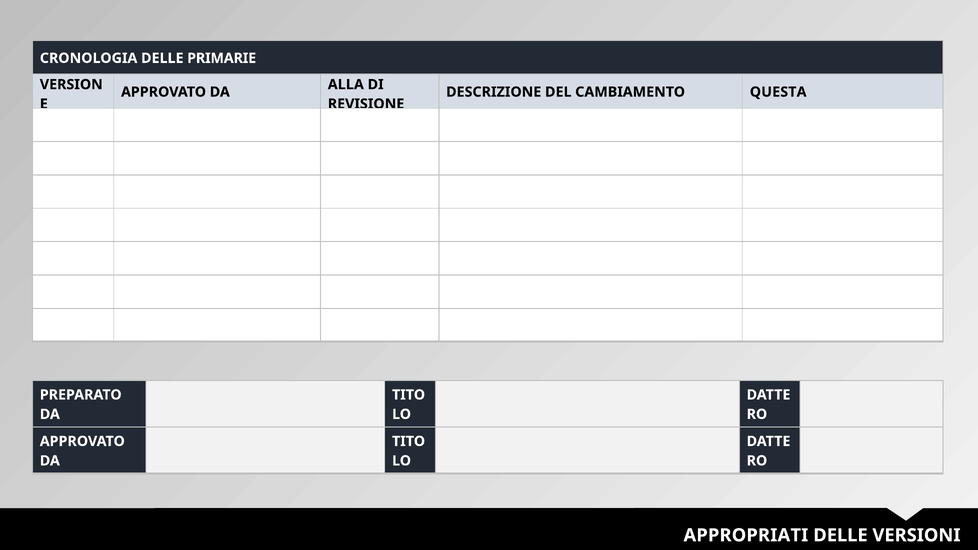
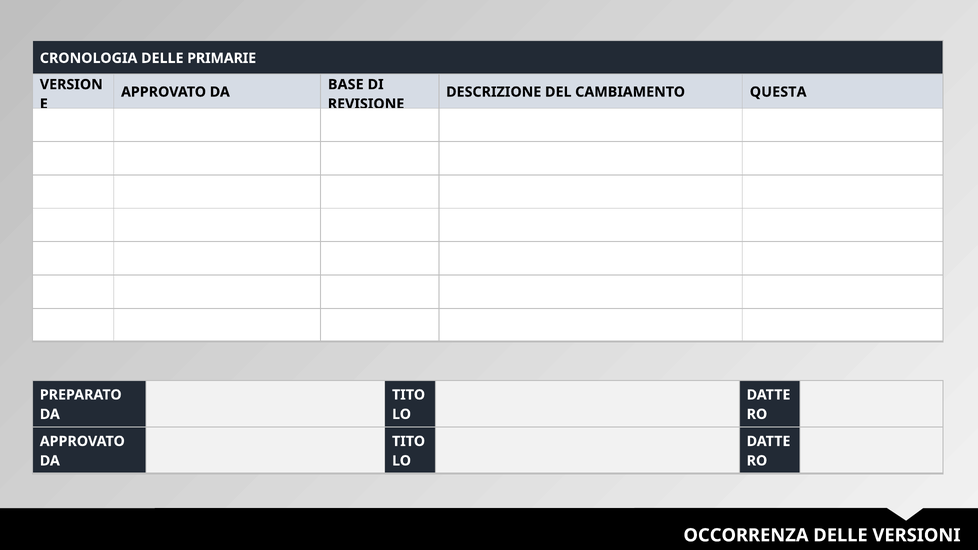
ALLA: ALLA -> BASE (346, 85)
APPROPRIATI: APPROPRIATI -> OCCORRENZA (746, 535)
